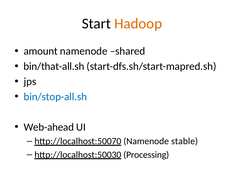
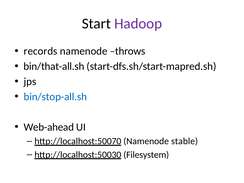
Hadoop colour: orange -> purple (138, 24)
amount: amount -> records (41, 51)
shared: shared -> throws (128, 51)
Processing: Processing -> Filesystem (146, 155)
